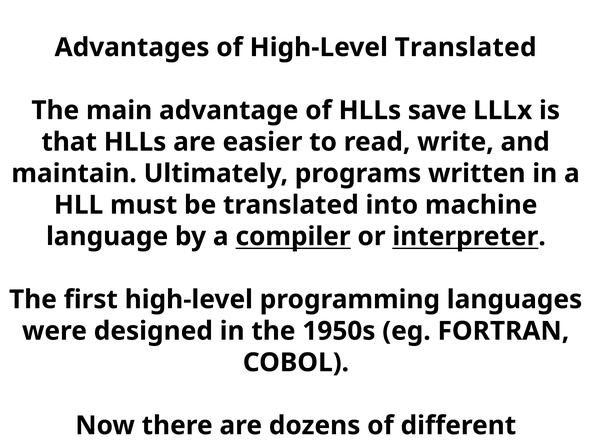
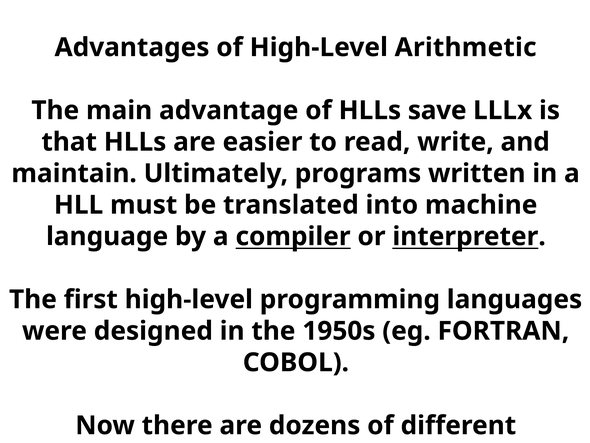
High-Level Translated: Translated -> Arithmetic (466, 47)
